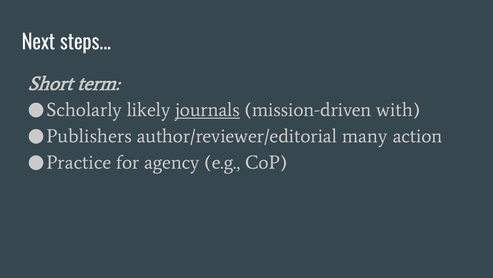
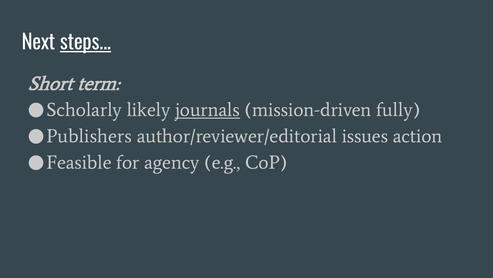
steps underline: none -> present (86, 43)
with: with -> fully (398, 110)
many: many -> issues (365, 136)
Practice: Practice -> Feasible (79, 162)
